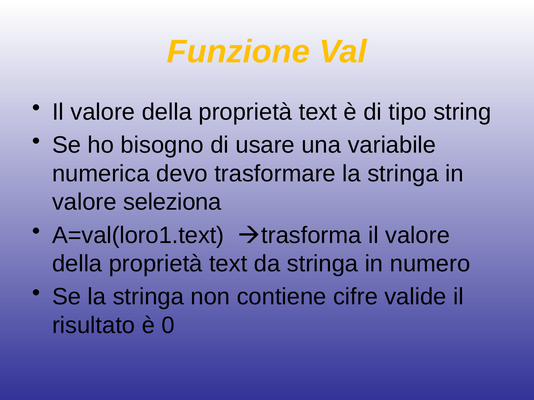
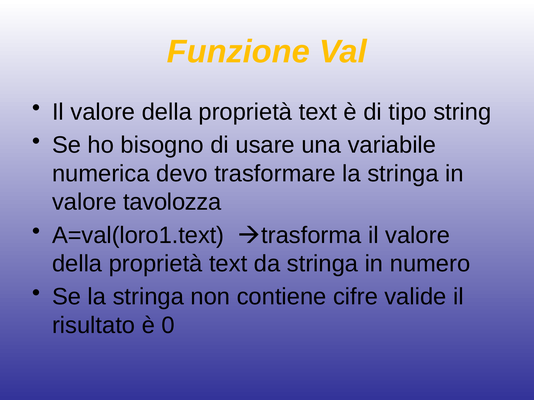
seleziona: seleziona -> tavolozza (172, 202)
